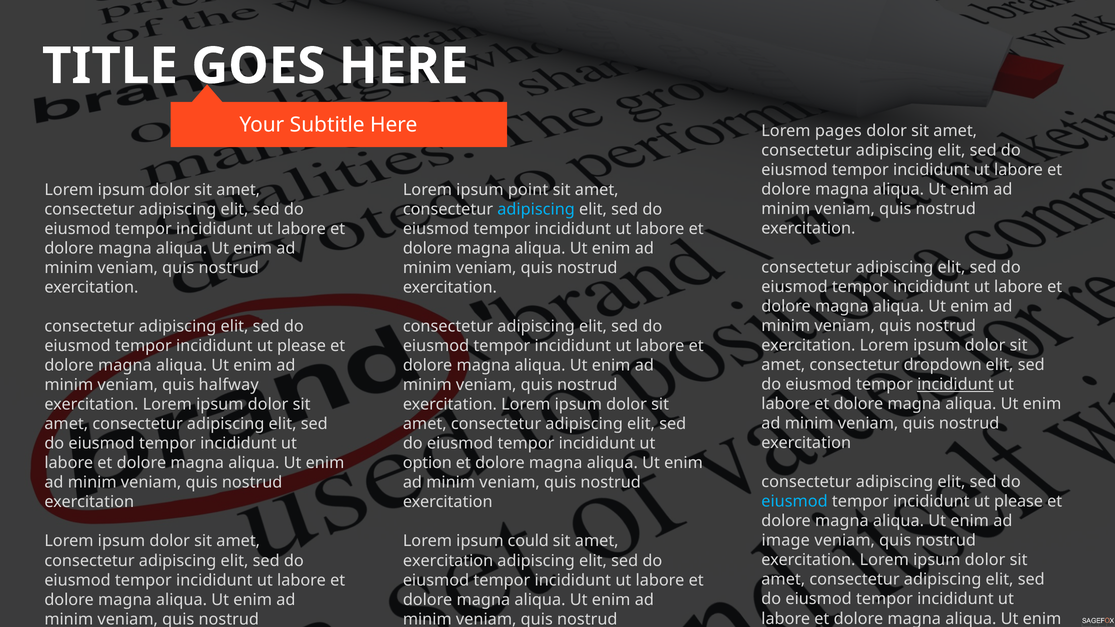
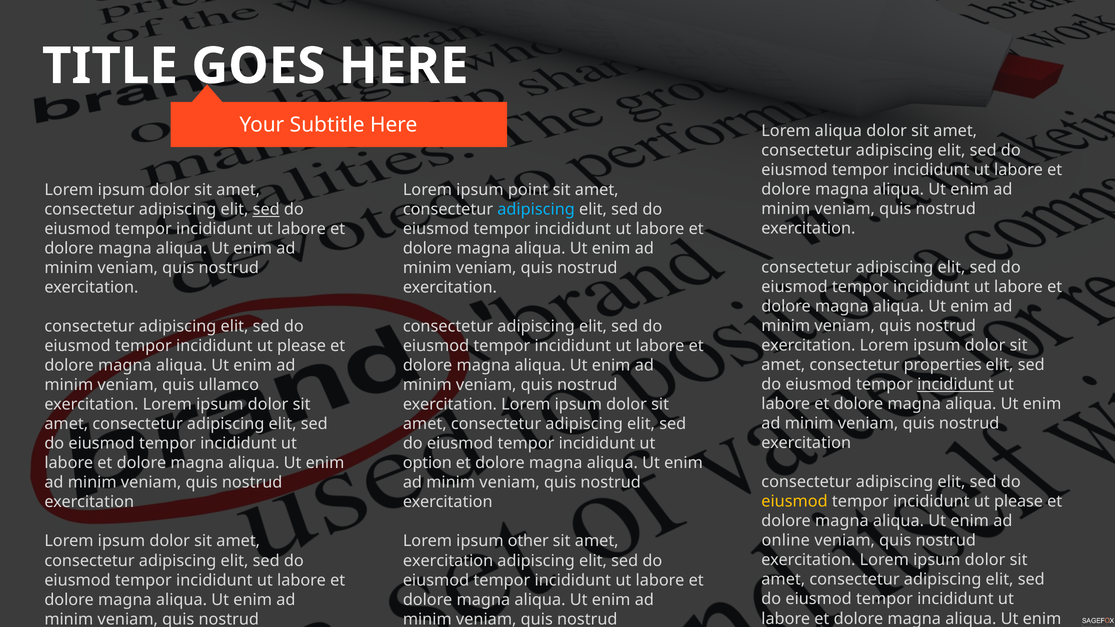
Lorem pages: pages -> aliqua (838, 131)
sed underline: none -> present (266, 209)
dropdown: dropdown -> properties (943, 365)
halfway: halfway -> ullamco (229, 385)
eiusmod colour: light blue -> yellow (795, 502)
image: image -> online (786, 541)
could: could -> other (528, 541)
